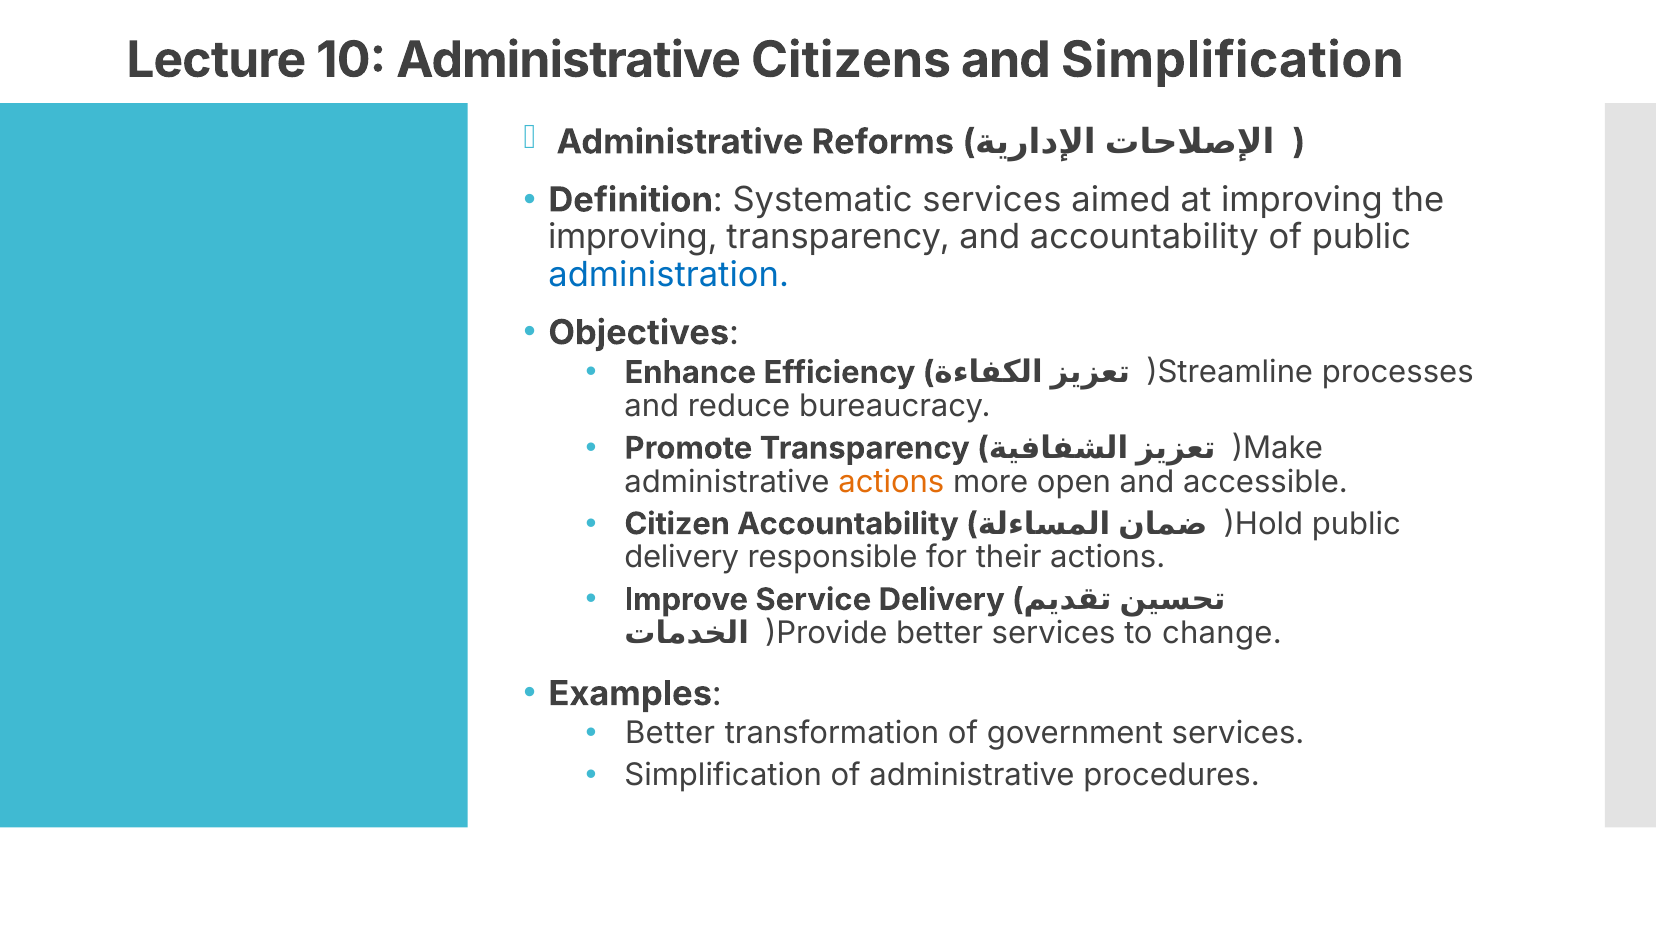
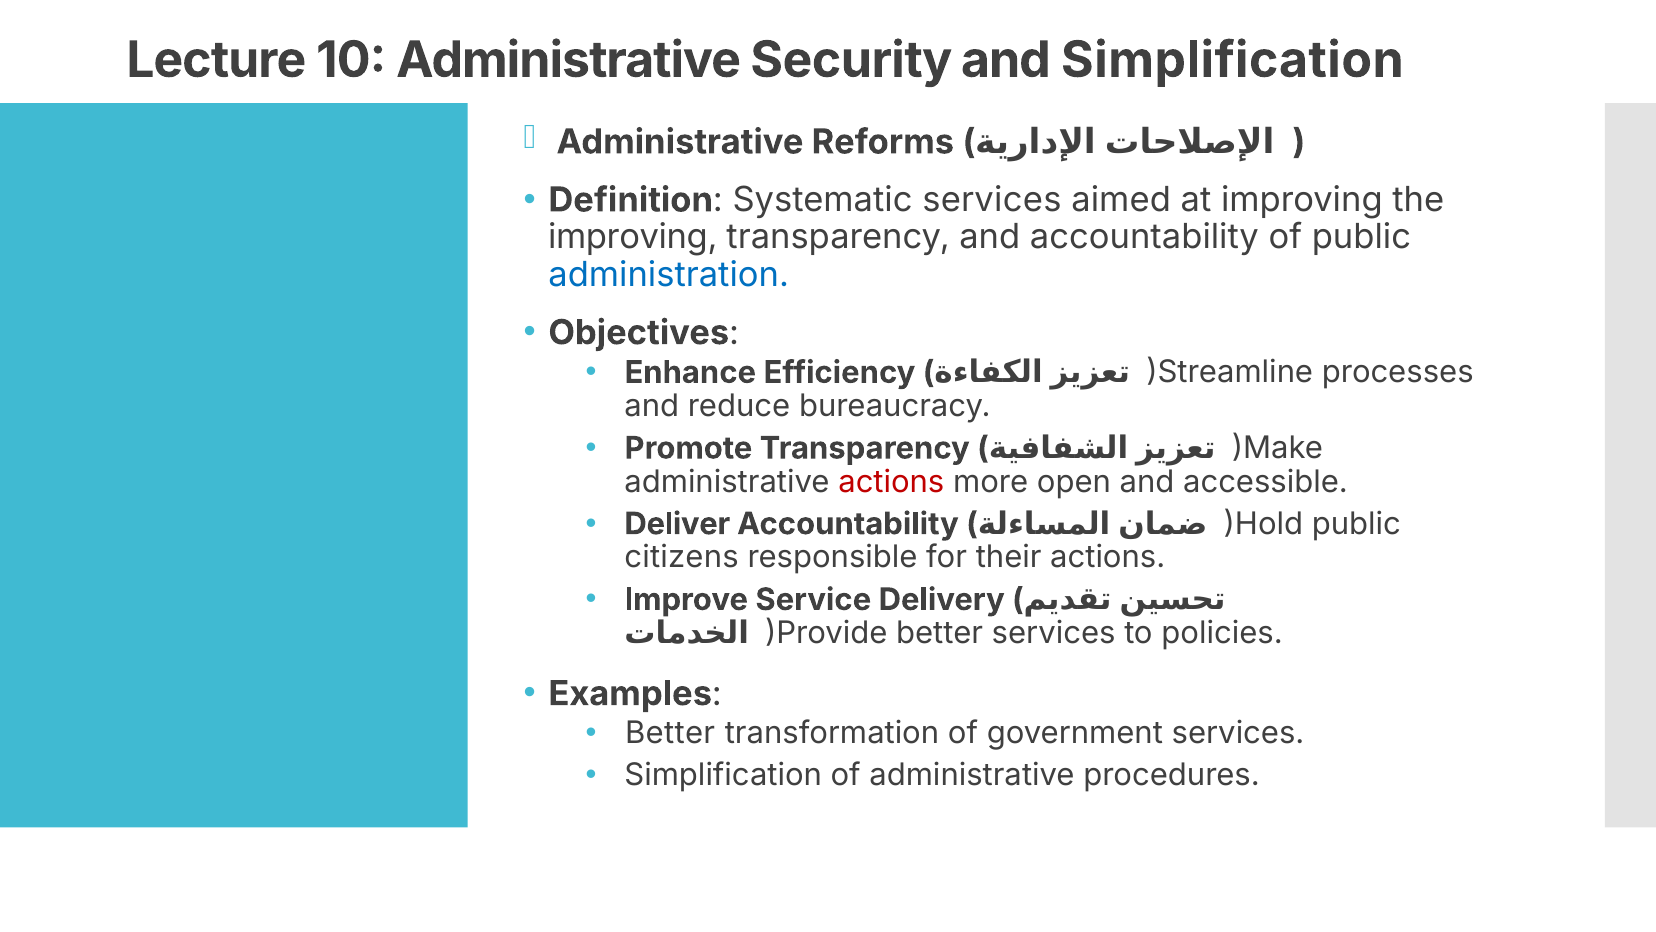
Citizens: Citizens -> Security (851, 60)
actions colour: orange -> red (891, 482)
Citizen: Citizen -> Deliver (677, 524)
delivery: delivery -> citizens (682, 557)
change: change -> policies (1222, 633)
